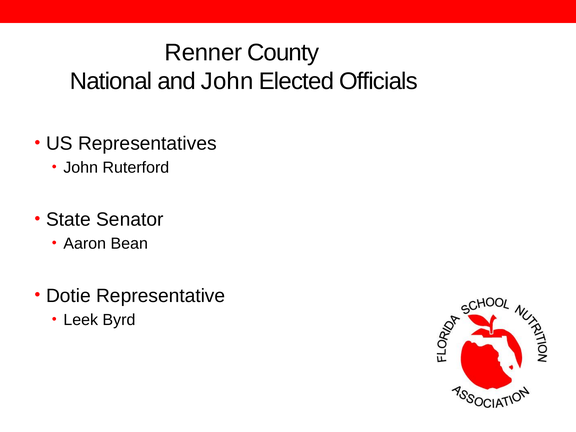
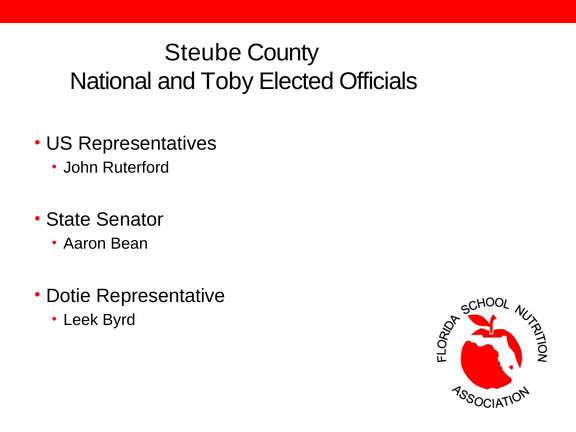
Renner: Renner -> Steube (203, 53)
and John: John -> Toby (227, 81)
